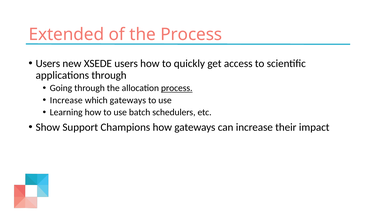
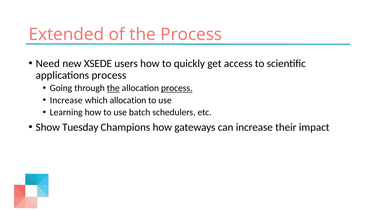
Users: Users -> Need (48, 64)
applications through: through -> process (109, 75)
the underline: none -> present (113, 88)
which gateways: gateways -> allocation (128, 100)
Support: Support -> Tuesday (80, 127)
